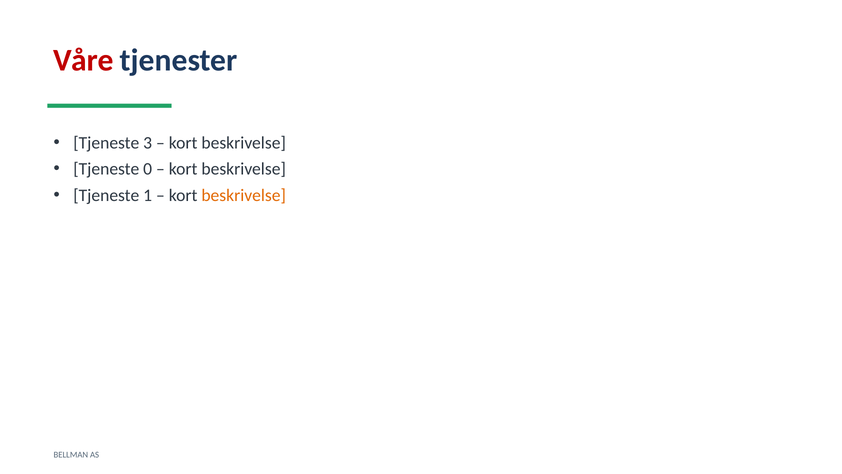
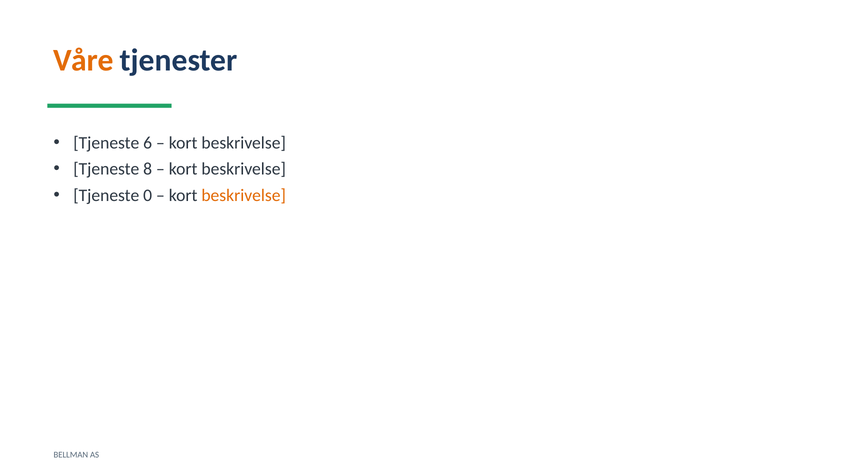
Våre colour: red -> orange (83, 60)
3: 3 -> 6 (148, 143)
0: 0 -> 8 (148, 169)
1: 1 -> 0 (148, 195)
